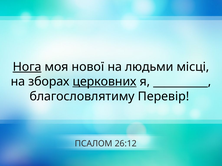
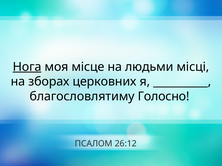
нової: нової -> місце (88, 67)
церковних underline: present -> none (104, 82)
Перевір: Перевір -> Голосно (164, 97)
